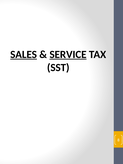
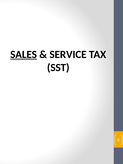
SERVICE underline: present -> none (68, 54)
